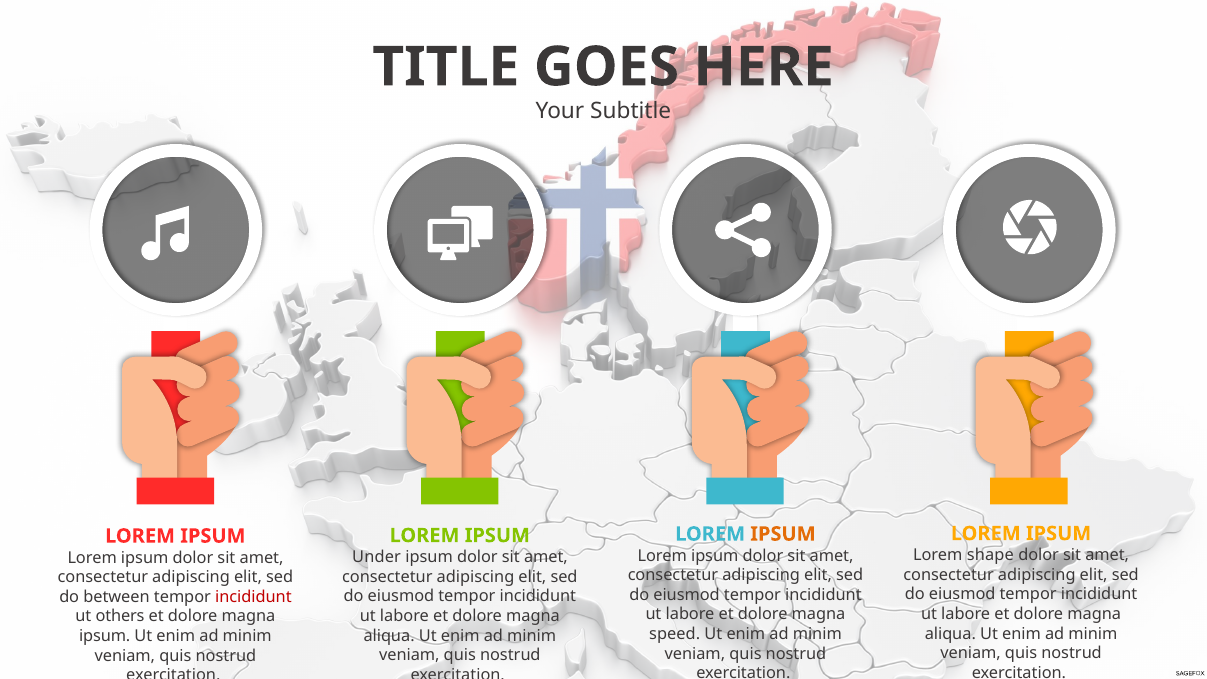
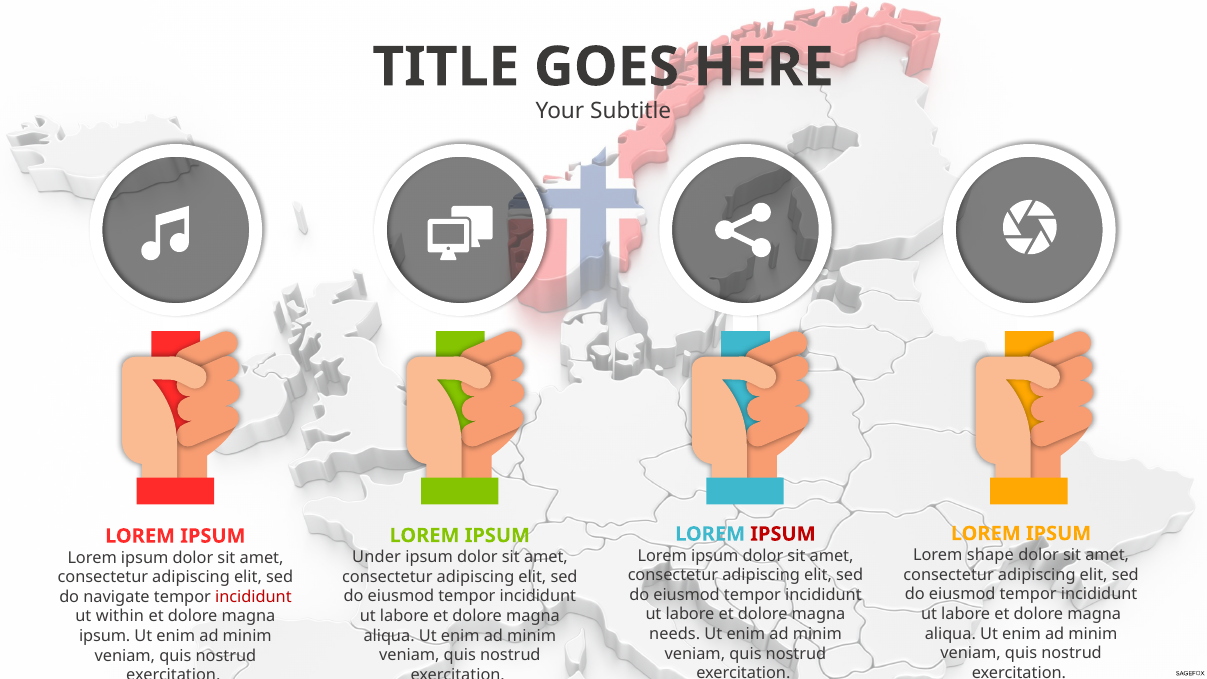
IPSUM colour: orange -> red (783, 534)
between: between -> navigate (116, 597)
others: others -> within (120, 617)
speed: speed -> needs (675, 634)
